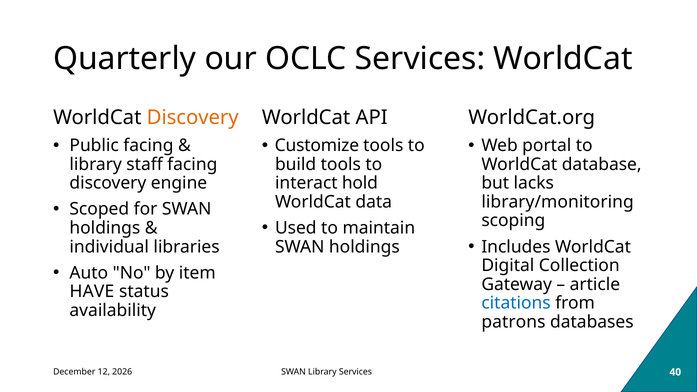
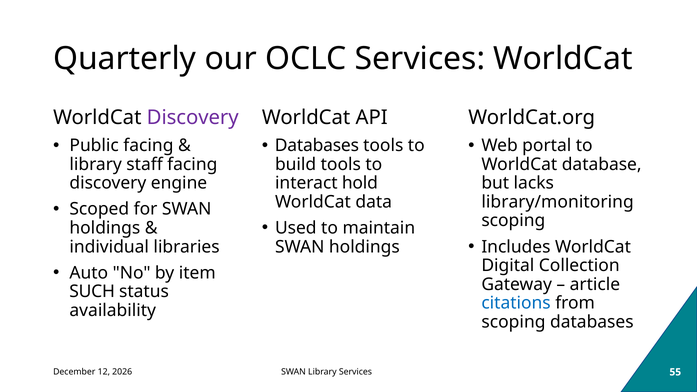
Discovery colour: orange -> purple (193, 118)
Customize: Customize -> Databases (317, 145)
HAVE: HAVE -> SUCH (92, 292)
patrons: patrons -> scoping (513, 322)
40: 40 -> 55 (675, 372)
